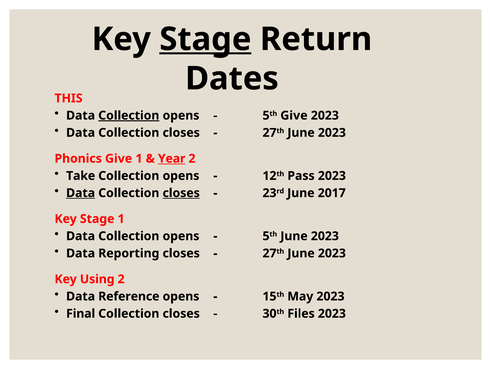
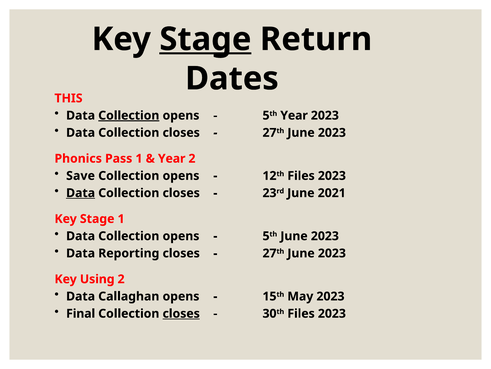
5th Give: Give -> Year (294, 115)
Phonics Give: Give -> Pass (119, 158)
Year underline: present -> none (172, 158)
Take: Take -> Save (81, 175)
12th Pass: Pass -> Files (301, 175)
closes underline: present -> none (181, 193)
2017: 2017 -> 2021 (332, 193)
Reference: Reference -> Callaghan (129, 296)
closes underline: none -> present (181, 313)
